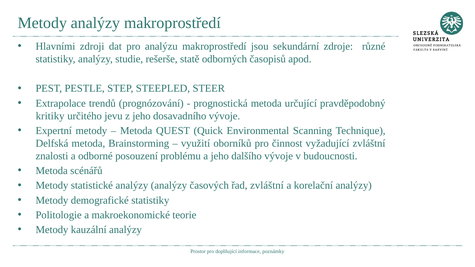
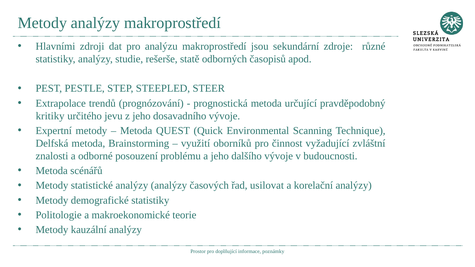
řad zvláštní: zvláštní -> usilovat (267, 186)
